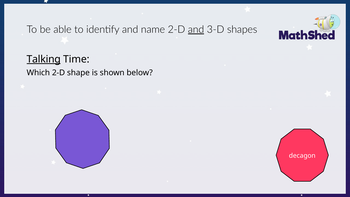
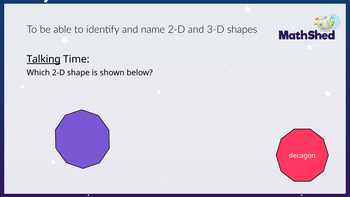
and underline: present -> none (196, 29)
